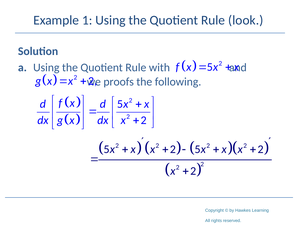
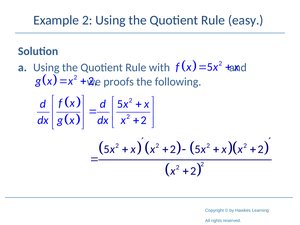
Example 1: 1 -> 2 (87, 20)
look: look -> easy (246, 20)
